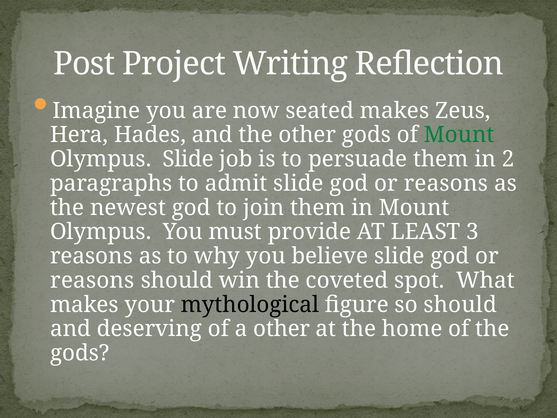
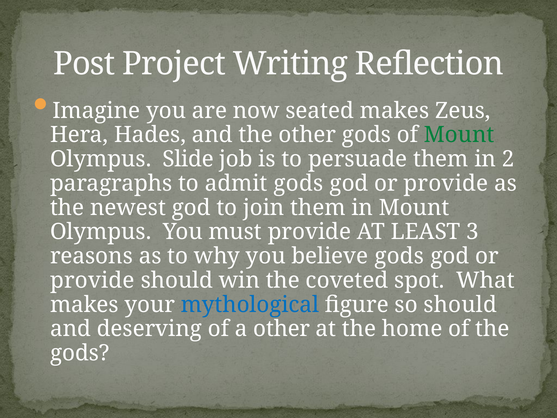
admit slide: slide -> gods (298, 183)
reasons: reasons -> provide (446, 183)
believe slide: slide -> gods (399, 256)
reasons: reasons -> provide (92, 280)
mythological colour: black -> blue (250, 304)
